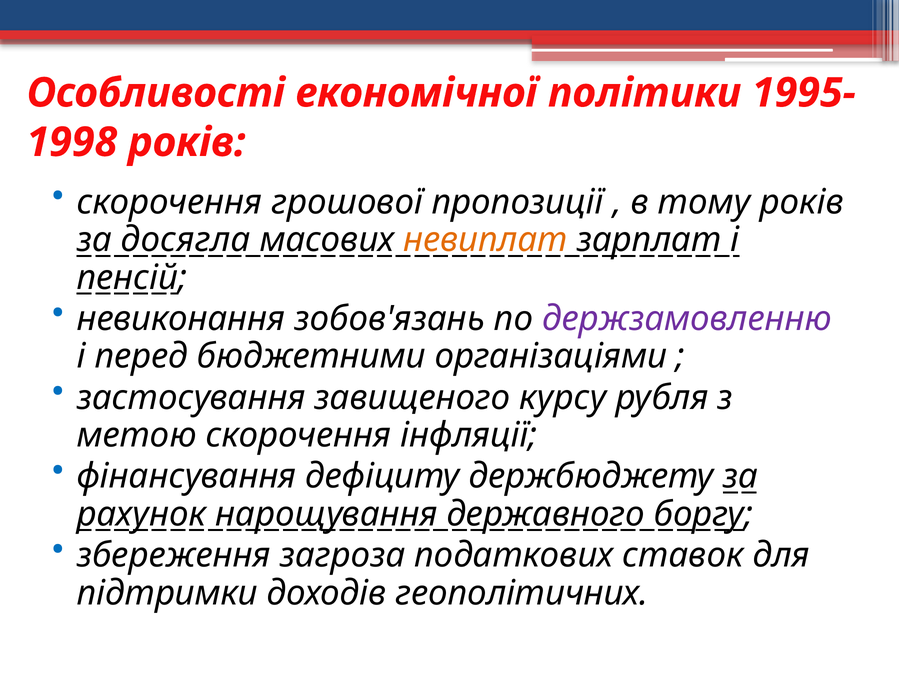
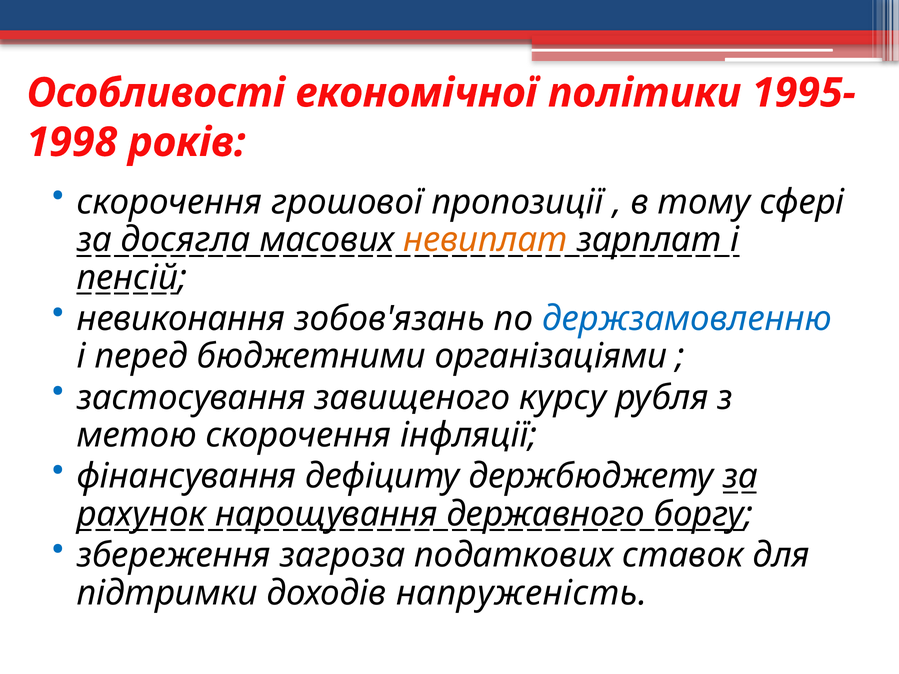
тому років: років -> сфері (802, 202)
держзамовленню colour: purple -> blue (687, 319)
геополітичних: геополітичних -> напруженість (522, 593)
